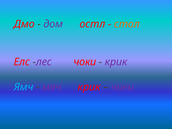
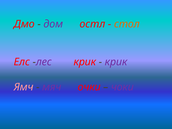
лес чоки: чоки -> крик (85, 62)
Ямч colour: light blue -> pink (24, 87)
мяч крик: крик -> очки (89, 87)
